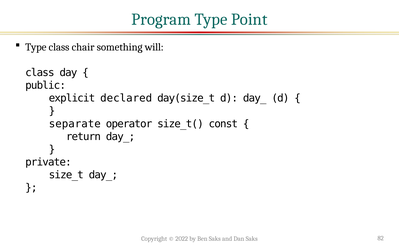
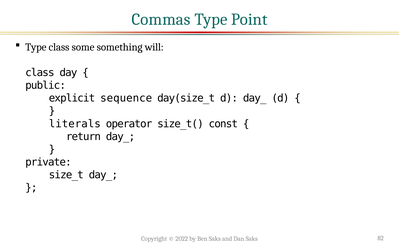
Program: Program -> Commas (161, 19)
chair: chair -> some (83, 47)
declared: declared -> sequence (126, 98)
separate: separate -> literals (75, 123)
